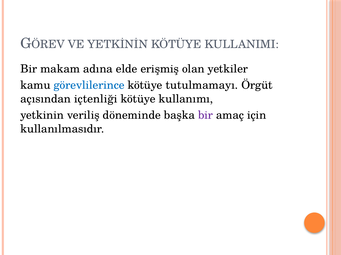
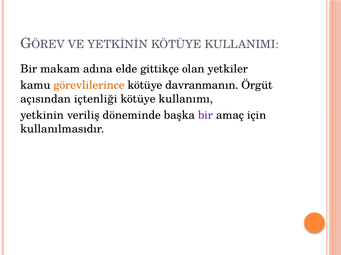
erişmiş: erişmiş -> gittikçe (160, 69)
görevlilerince colour: blue -> orange (89, 85)
tutulmamayı: tutulmamayı -> davranmanın (202, 85)
